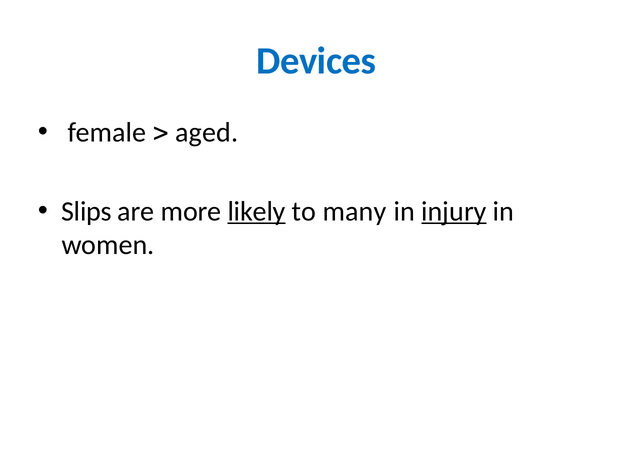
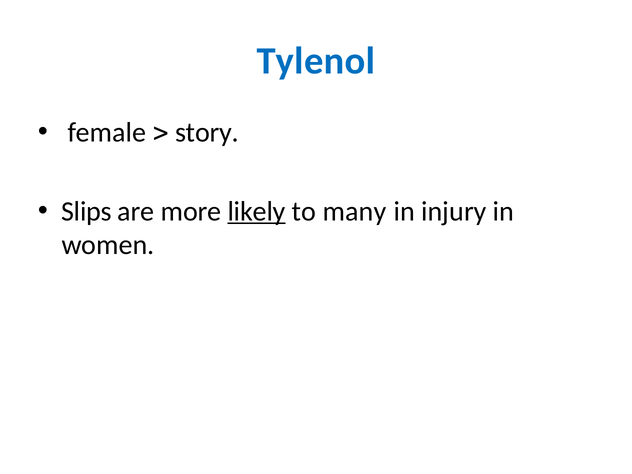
Devices: Devices -> Tylenol (316, 61)
aged: aged -> story (207, 133)
injury underline: present -> none (454, 211)
